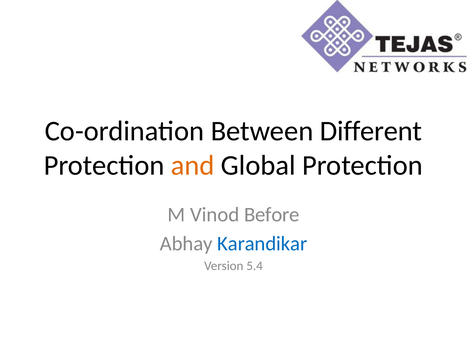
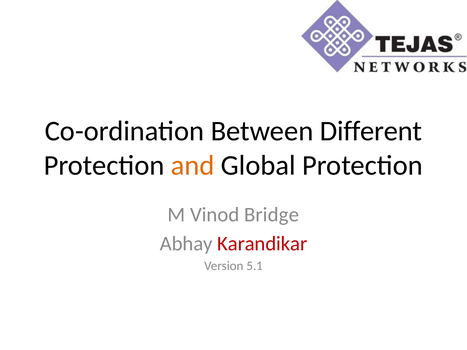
Before: Before -> Bridge (272, 215)
Karandikar colour: blue -> red (262, 244)
5.4: 5.4 -> 5.1 (255, 266)
